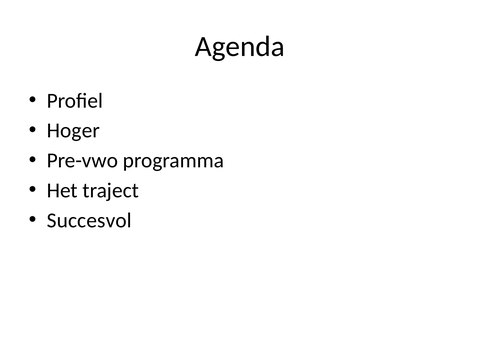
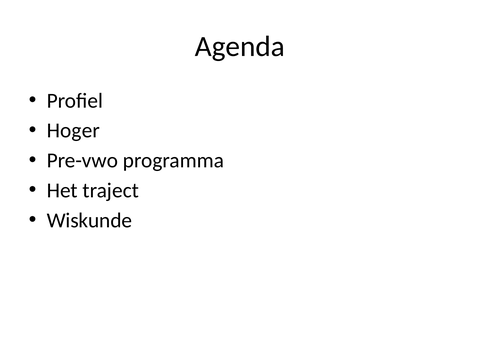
Succesvol: Succesvol -> Wiskunde (89, 220)
